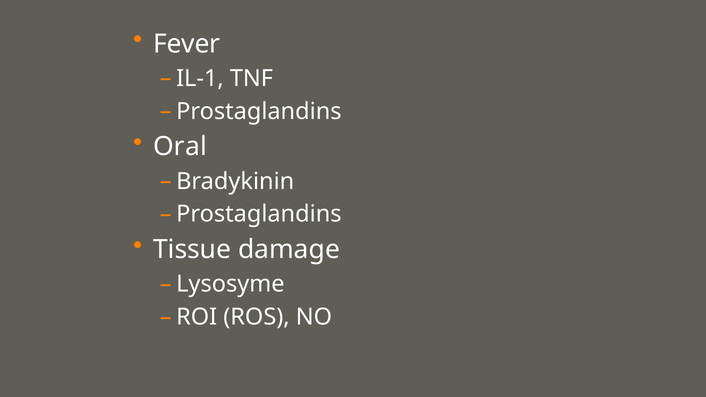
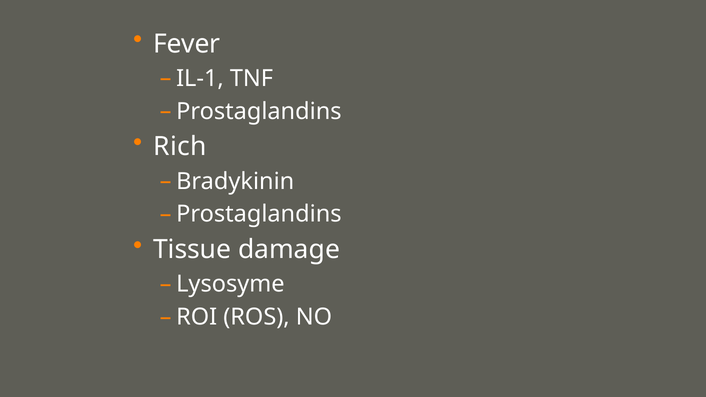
Oral: Oral -> Rich (180, 147)
